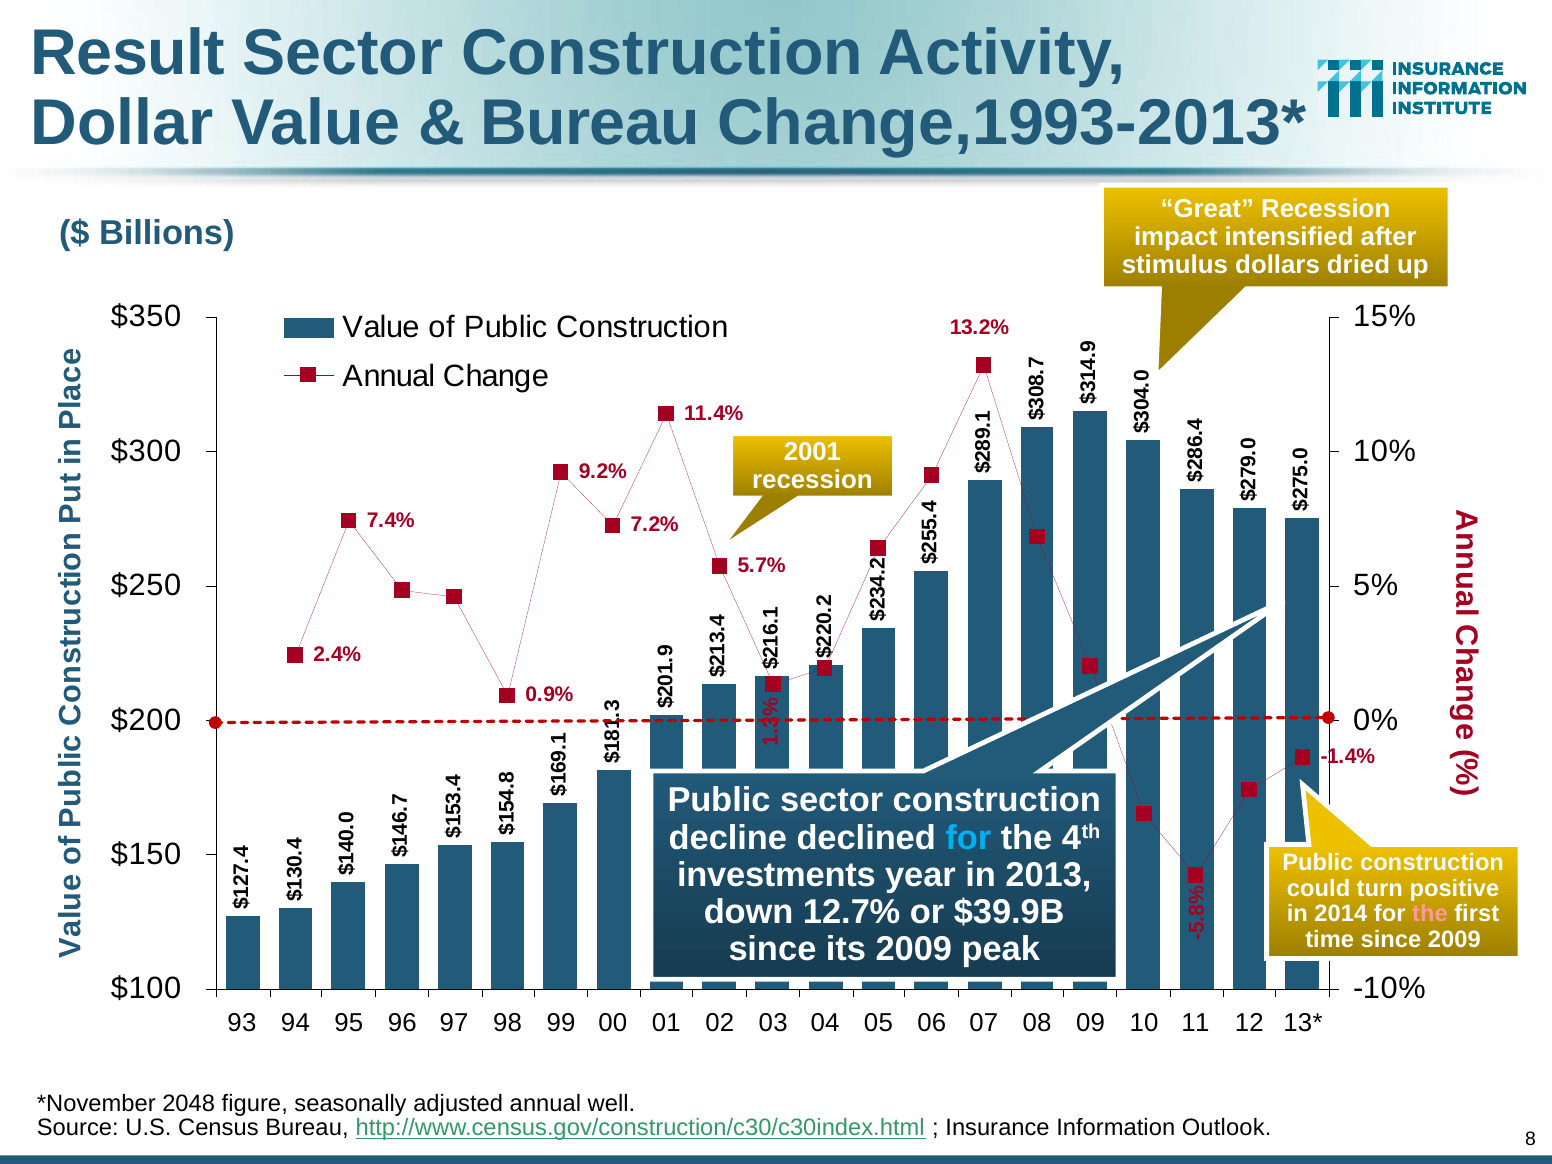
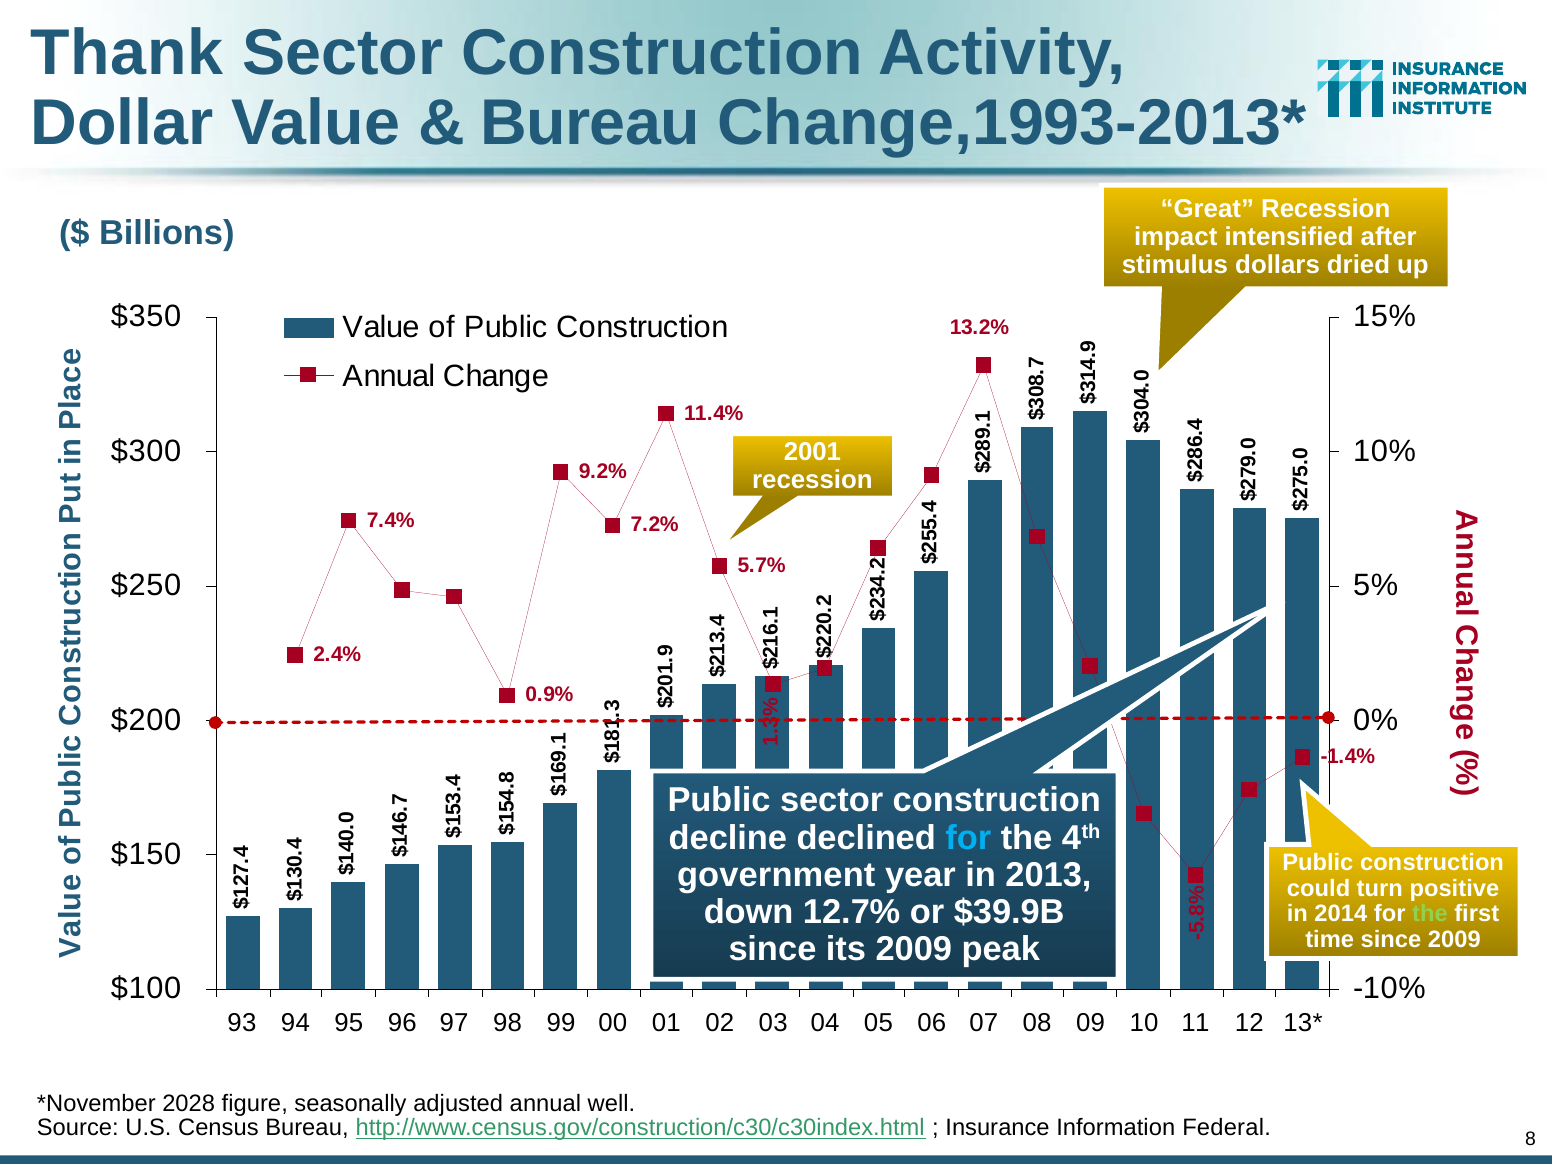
Result: Result -> Thank (127, 53)
investments: investments -> government (776, 875)
the colour: pink -> light green (1430, 914)
2048: 2048 -> 2028 (189, 1104)
Outlook: Outlook -> Federal (1227, 1128)
